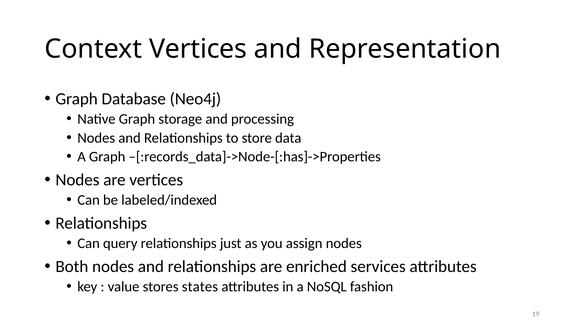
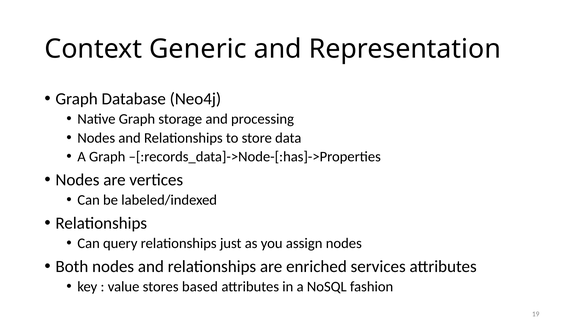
Context Vertices: Vertices -> Generic (198, 49)
states: states -> based (200, 286)
